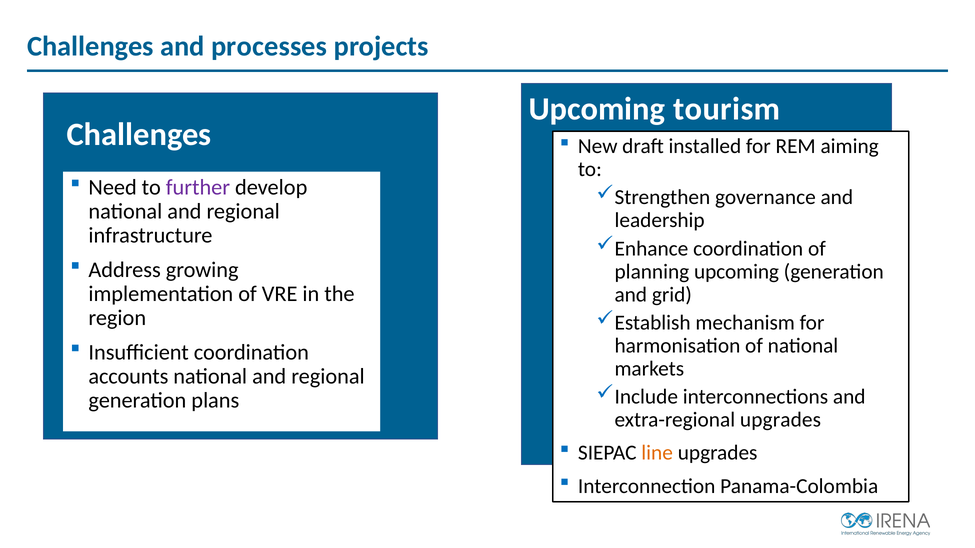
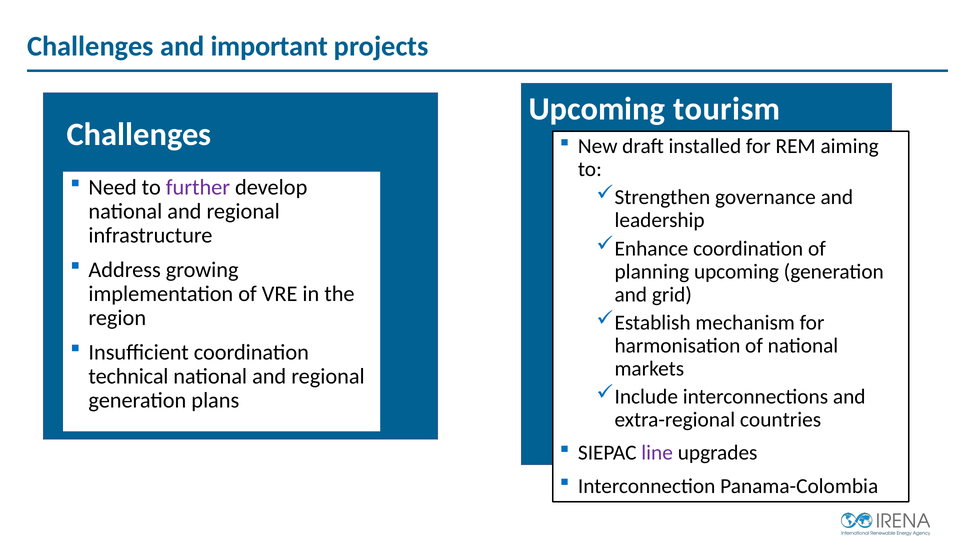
processes: processes -> important (269, 47)
accounts: accounts -> technical (128, 377)
extra-regional upgrades: upgrades -> countries (781, 420)
line colour: orange -> purple (657, 453)
